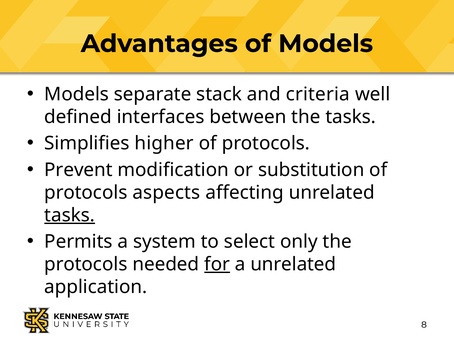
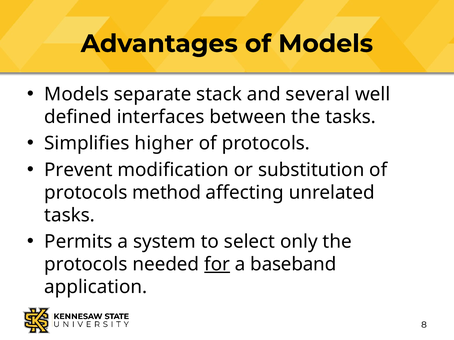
criteria: criteria -> several (318, 94)
aspects: aspects -> method (167, 193)
tasks underline: present -> none (70, 215)
a unrelated: unrelated -> baseband (293, 265)
